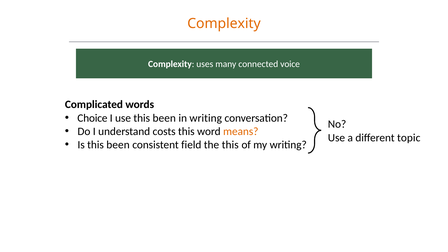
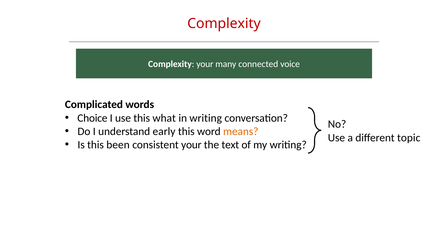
Complexity colour: orange -> red (224, 23)
Complexity uses: uses -> your (205, 64)
use this been: been -> what (164, 118)
costs: costs -> early (164, 131)
consistent field: field -> your (191, 145)
the this: this -> text (230, 145)
